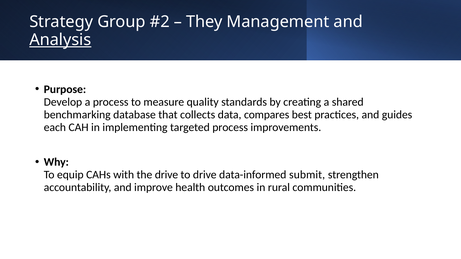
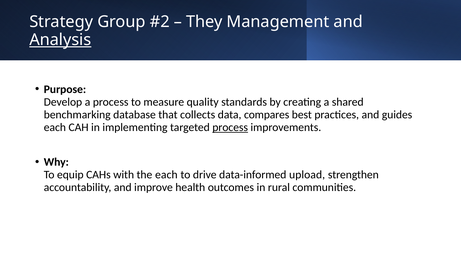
process underline: none -> present (230, 128)
the drive: drive -> each (166, 175)
submit: submit -> upload (307, 175)
